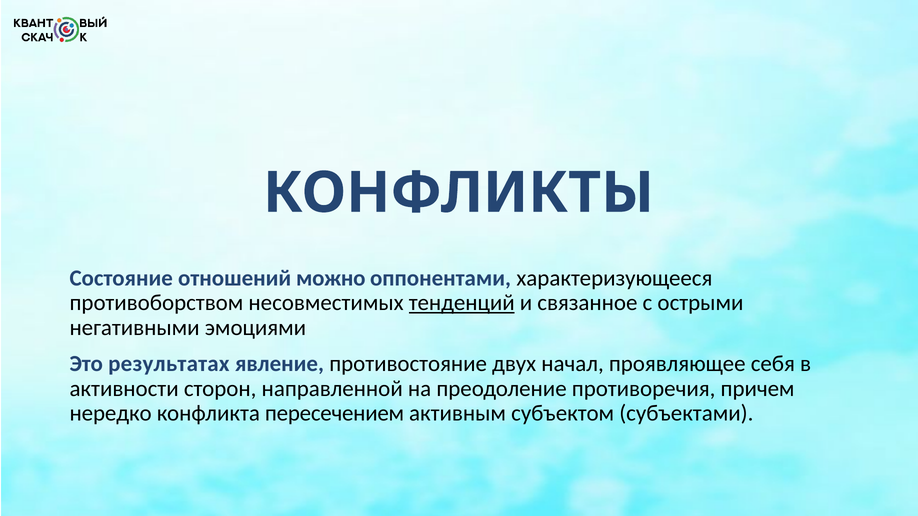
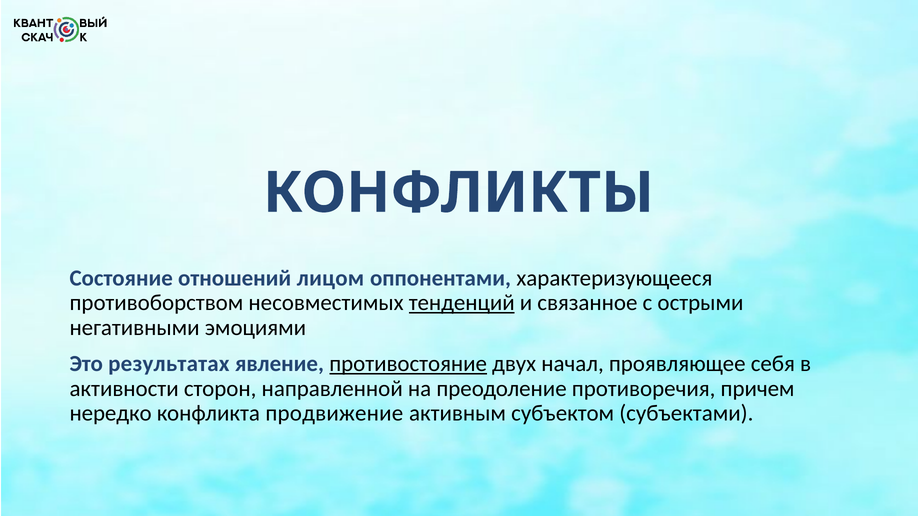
можно: можно -> лицом (331, 278)
противостояние underline: none -> present (408, 364)
пересечением: пересечением -> продвижение (334, 414)
